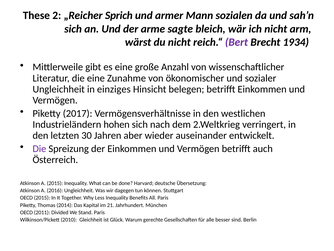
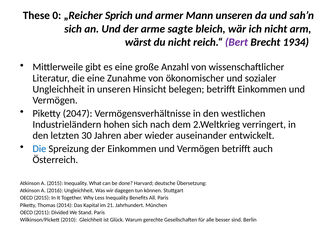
2: 2 -> 0 (57, 15)
Mann sozialen: sozialen -> unseren (234, 15)
in einziges: einziges -> unseren (114, 89)
2017: 2017 -> 2047 (78, 113)
Die colour: purple -> blue (39, 148)
